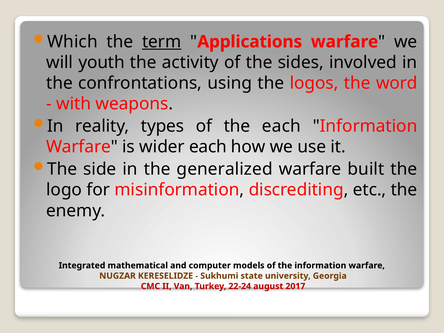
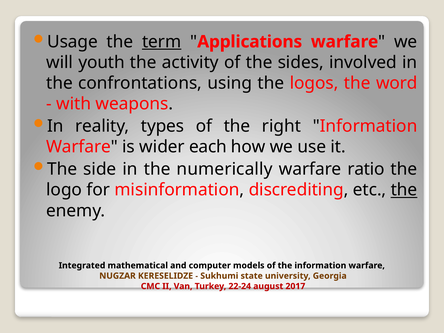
Which: Which -> Usage (73, 42)
the each: each -> right (282, 126)
generalized: generalized -> numerically (225, 169)
built: built -> ratio (366, 169)
the underline: none -> present (404, 190)
